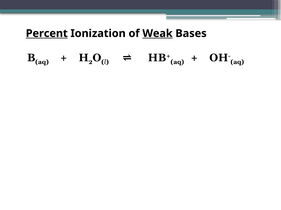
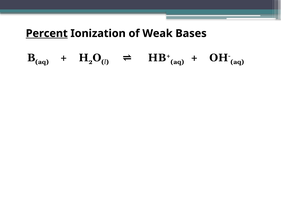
Weak underline: present -> none (158, 34)
